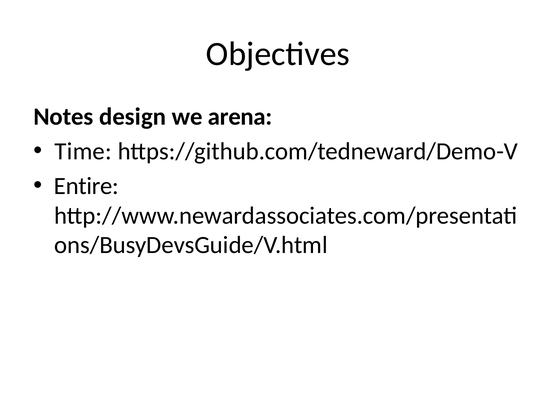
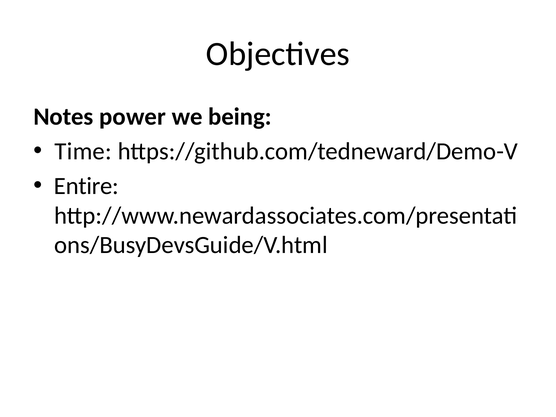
design: design -> power (133, 117)
arena: arena -> being (240, 117)
